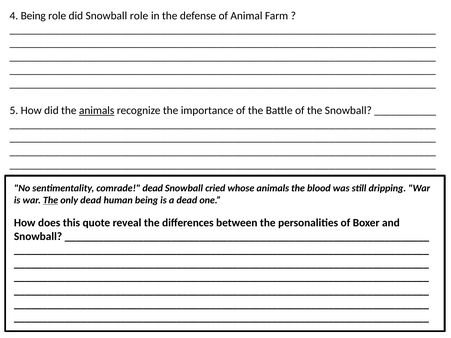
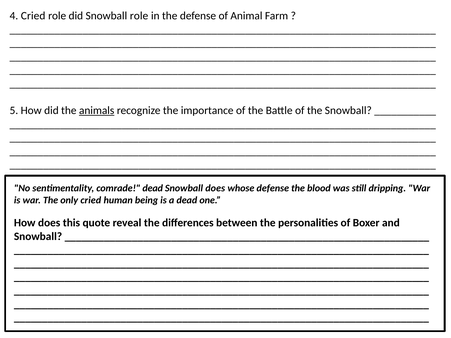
4 Being: Being -> Cried (33, 16)
Snowball cried: cried -> does (215, 188)
whose animals: animals -> defense (273, 188)
The underline: present -> none (51, 200)
only dead: dead -> cried (91, 200)
